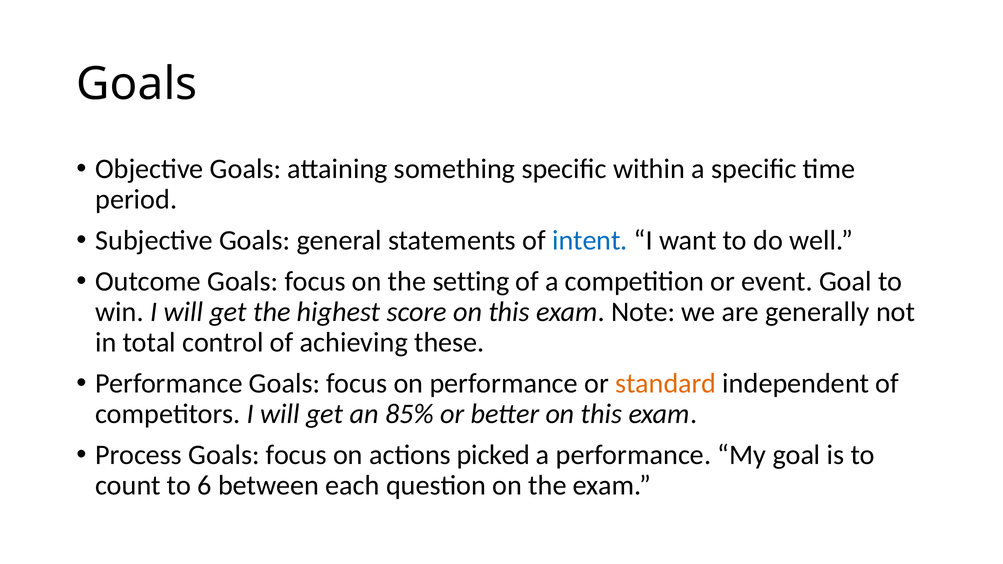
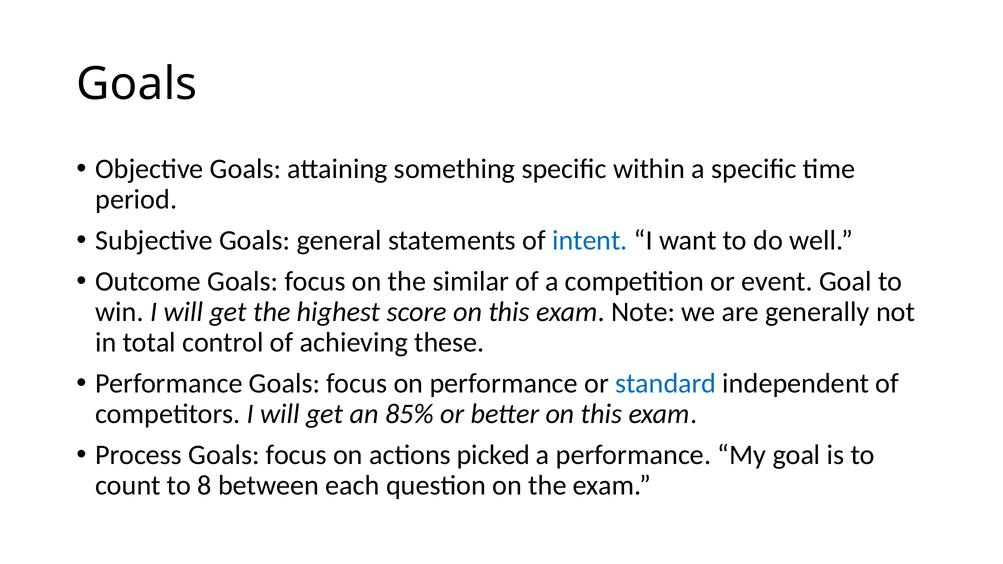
setting: setting -> similar (471, 281)
standard colour: orange -> blue (666, 383)
6: 6 -> 8 (205, 485)
